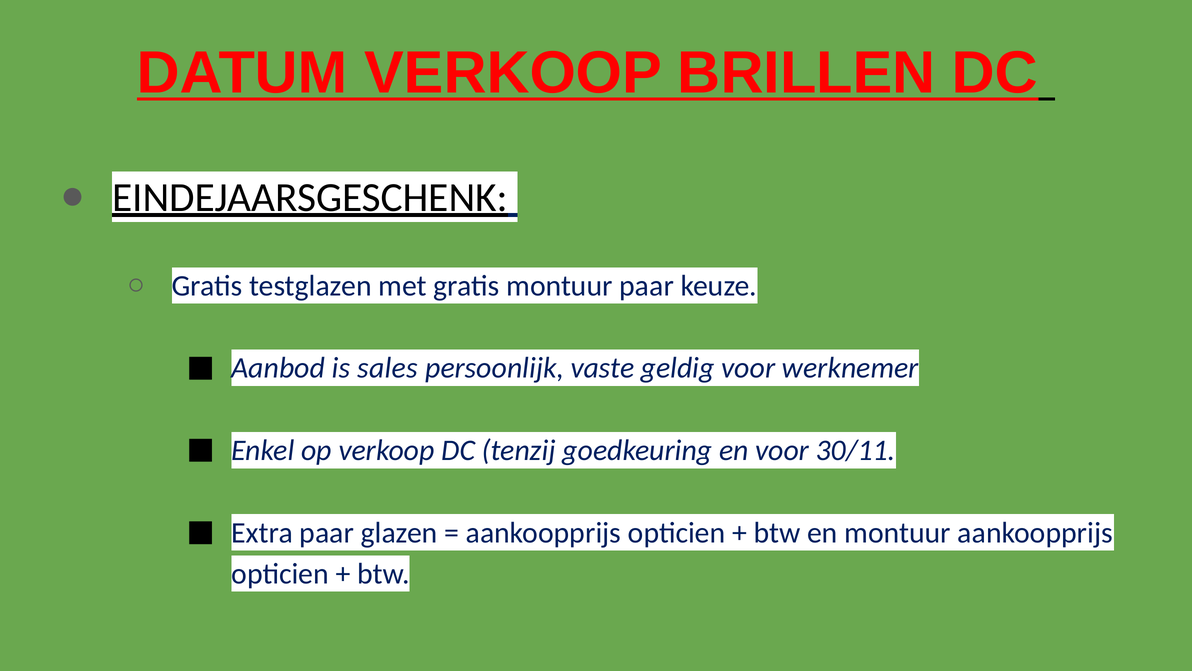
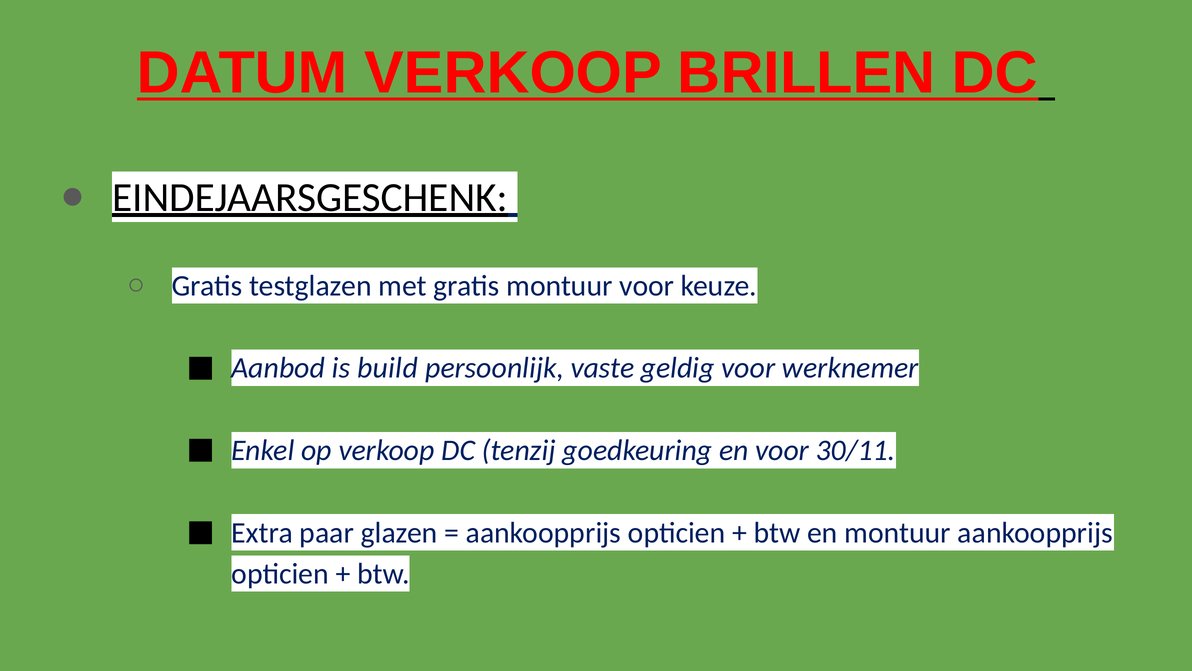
montuur paar: paar -> voor (647, 286)
sales: sales -> build (388, 368)
